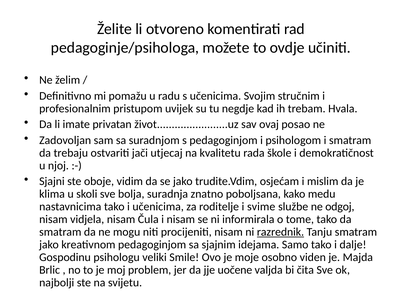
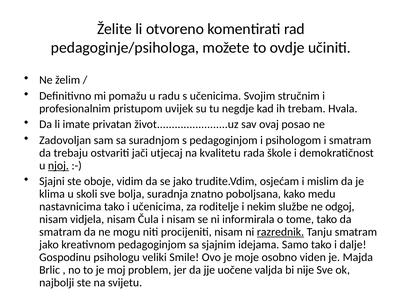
njoj underline: none -> present (58, 166)
svime: svime -> nekim (261, 207)
čita: čita -> nije (305, 270)
